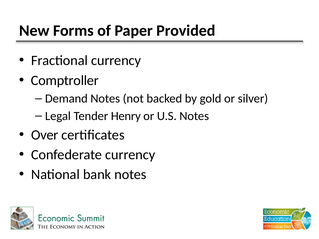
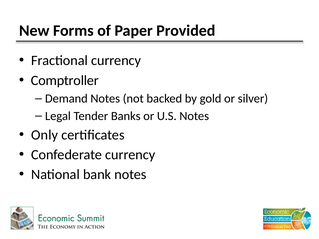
Henry: Henry -> Banks (126, 116)
Over: Over -> Only (45, 135)
